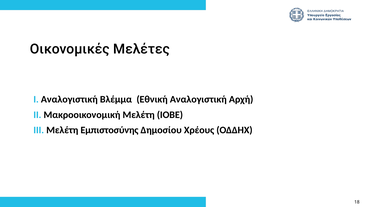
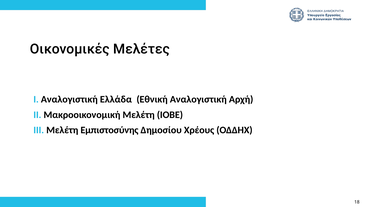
Βλέμμα: Βλέμμα -> Ελλάδα (116, 99)
